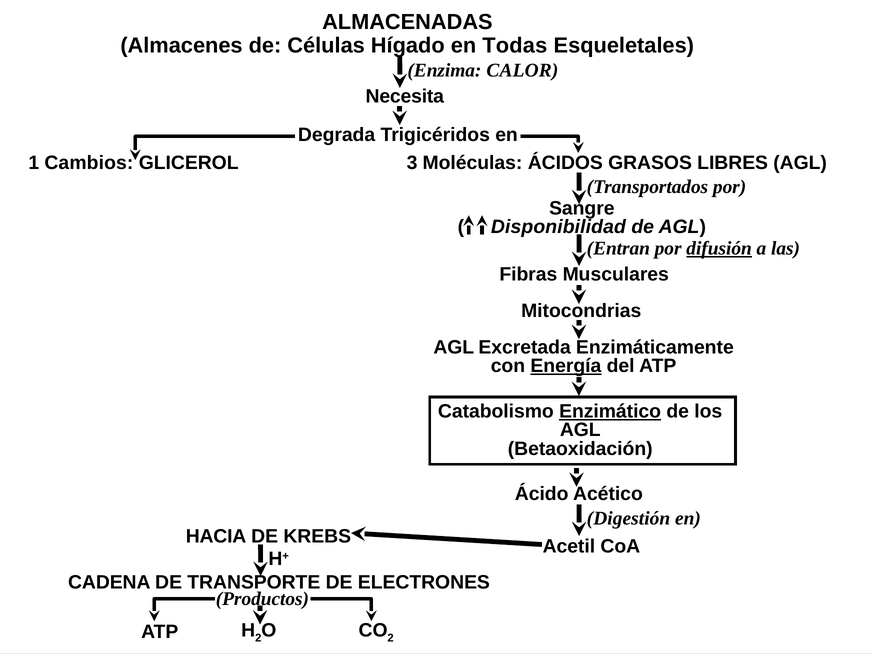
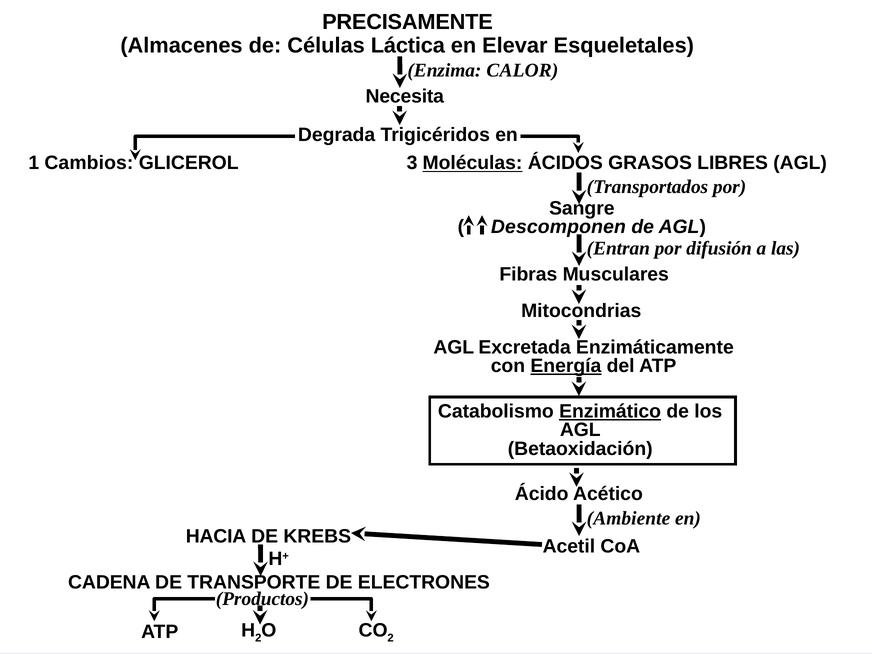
ALMACENADAS: ALMACENADAS -> PRECISAMENTE (407, 22)
Hígado: Hígado -> Láctica (408, 46)
Todas: Todas -> Elevar (515, 46)
Moléculas underline: none -> present (472, 163)
Disponibilidad: Disponibilidad -> Descomponen (558, 227)
difusión underline: present -> none (719, 248)
Digestión: Digestión -> Ambiente (628, 519)
